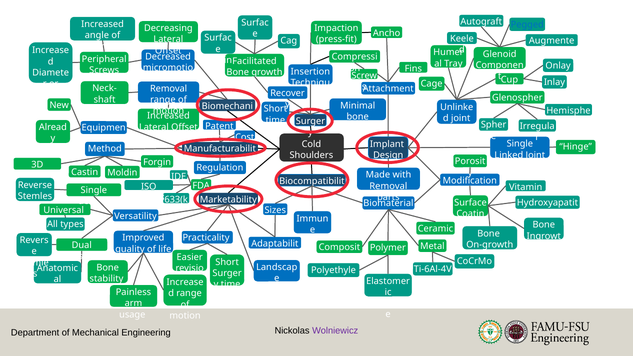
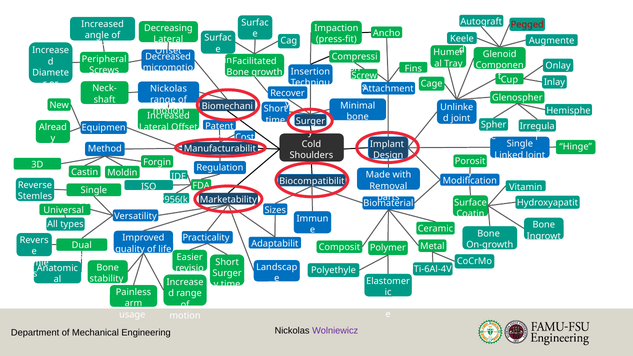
Pegged colour: blue -> red (527, 25)
Removal: Removal -> Nickolas (168, 89)
633(k: 633(k -> 956(k (176, 200)
